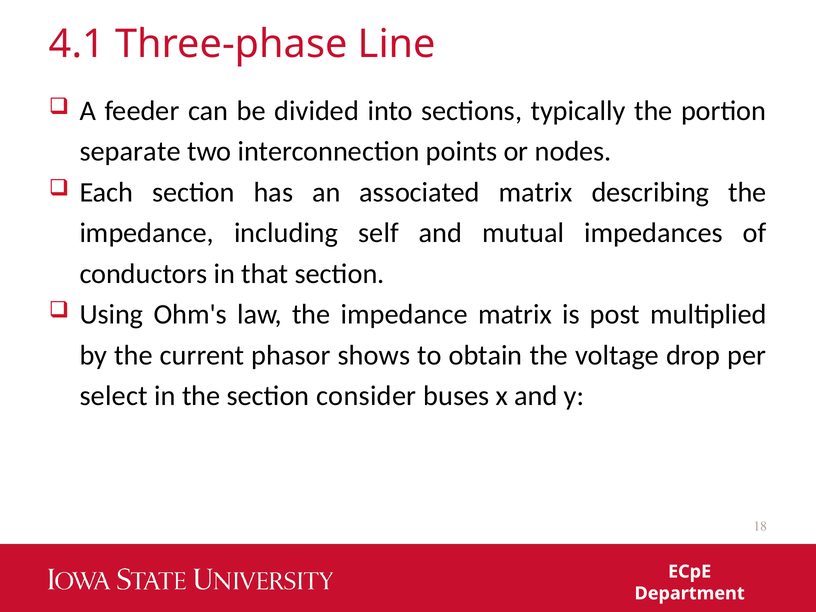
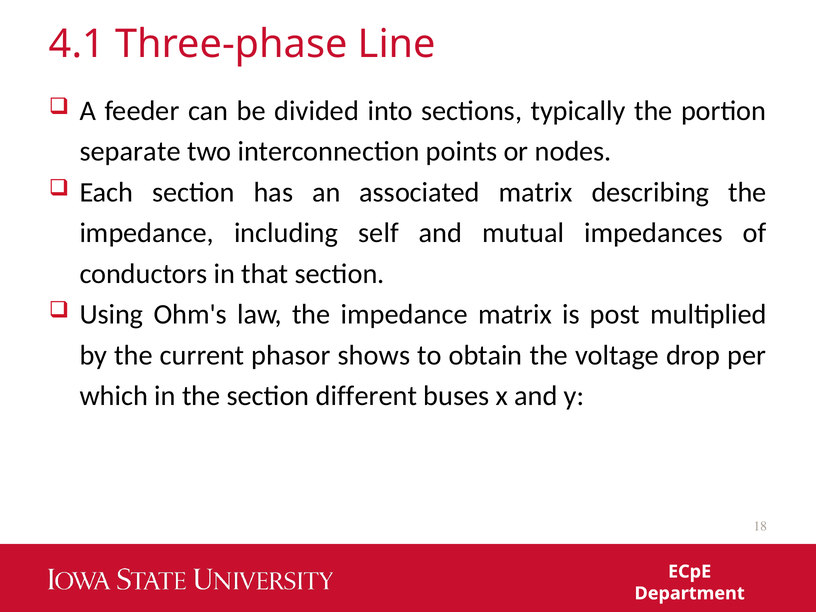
select: select -> which (114, 396)
consider: consider -> different (366, 396)
